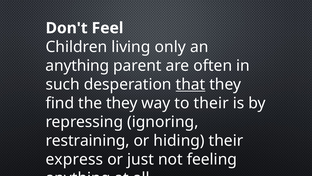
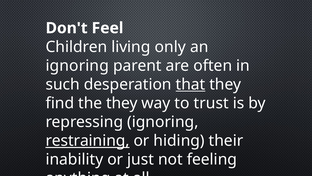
anything: anything -> ignoring (77, 65)
to their: their -> trust (211, 103)
restraining underline: none -> present (88, 140)
express: express -> inability (74, 159)
